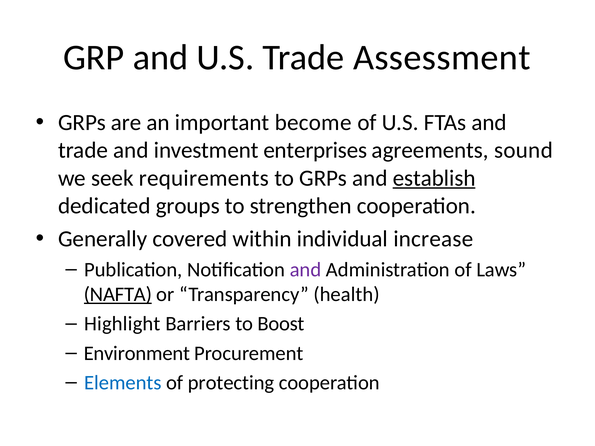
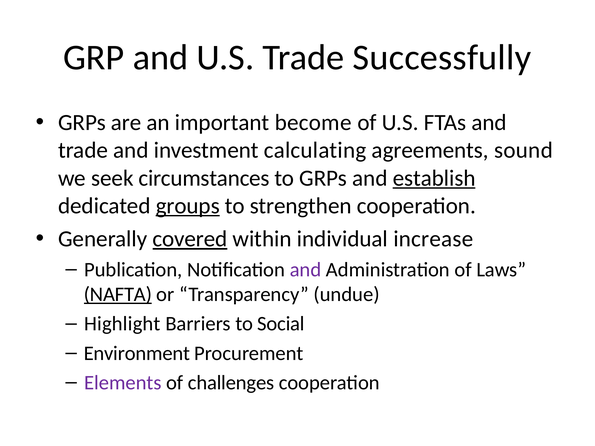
Assessment: Assessment -> Successfully (442, 58)
enterprises: enterprises -> calculating (315, 150)
requirements: requirements -> circumstances (204, 178)
groups underline: none -> present (188, 206)
covered underline: none -> present (190, 239)
health: health -> undue (347, 295)
Boost: Boost -> Social (281, 324)
Elements colour: blue -> purple (123, 383)
protecting: protecting -> challenges (231, 383)
